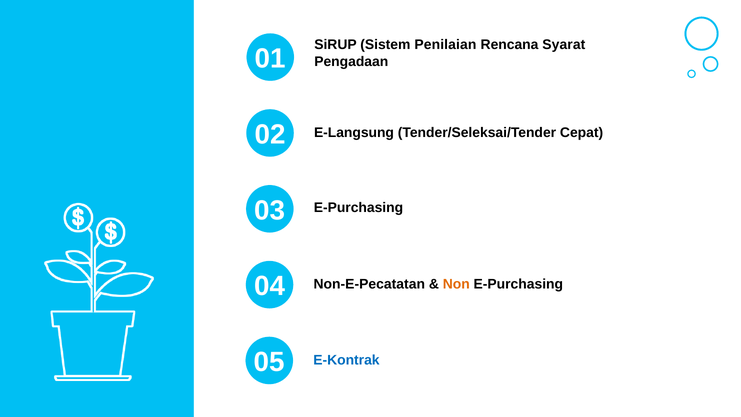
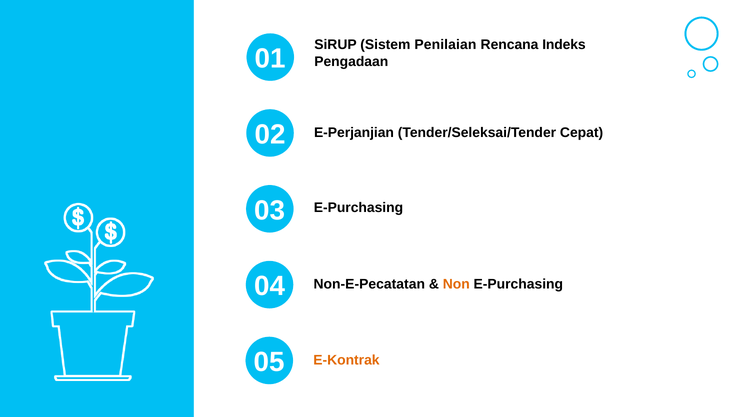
Syarat: Syarat -> Indeks (564, 45)
E-Langsung: E-Langsung -> E-Perjanjian (354, 133)
E-Kontrak colour: blue -> orange (346, 360)
